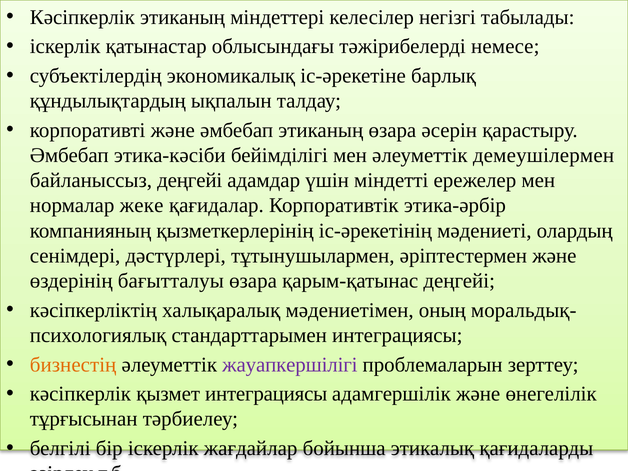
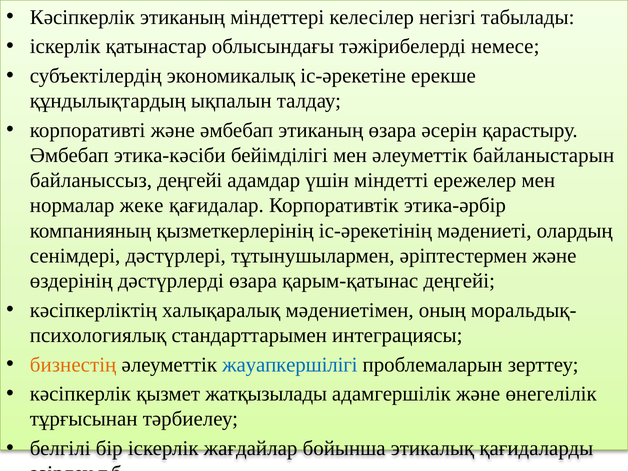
барлық: барлық -> ерекше (443, 76)
демеушілермен: демеушілермен -> байланыстарын (544, 155)
бағытталуы: бағытталуы -> дәстүрлерді (171, 281)
жауапкершілігі colour: purple -> blue (290, 365)
қызмет интеграциясы: интеграциясы -> жатқызылады (266, 394)
